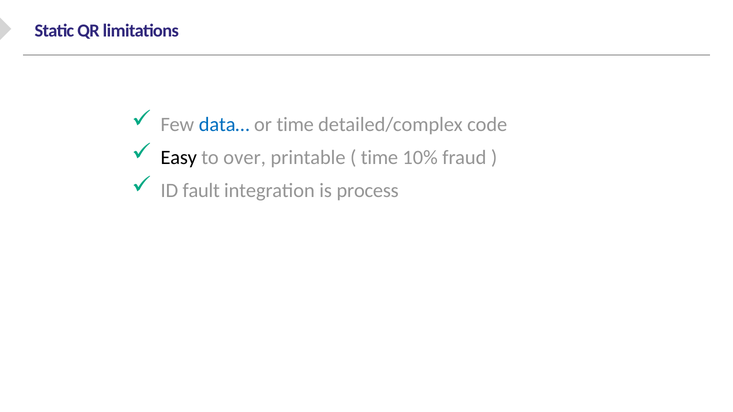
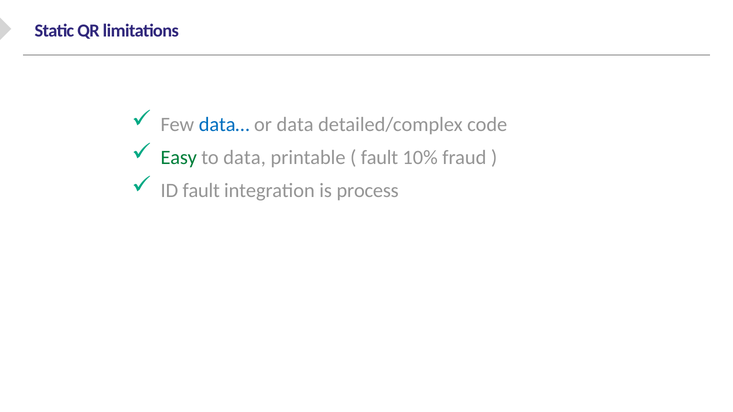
or time: time -> data (295, 124)
Easy colour: black -> green (179, 157)
to over: over -> data (245, 157)
time: time -> fault (379, 157)
